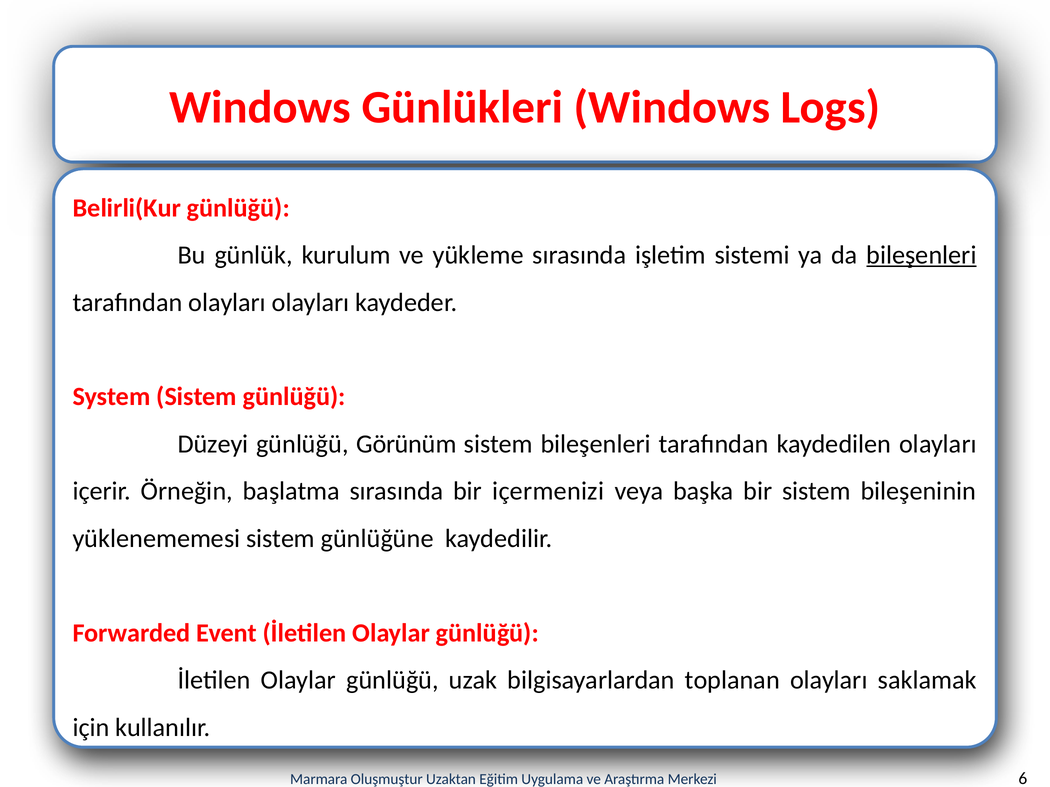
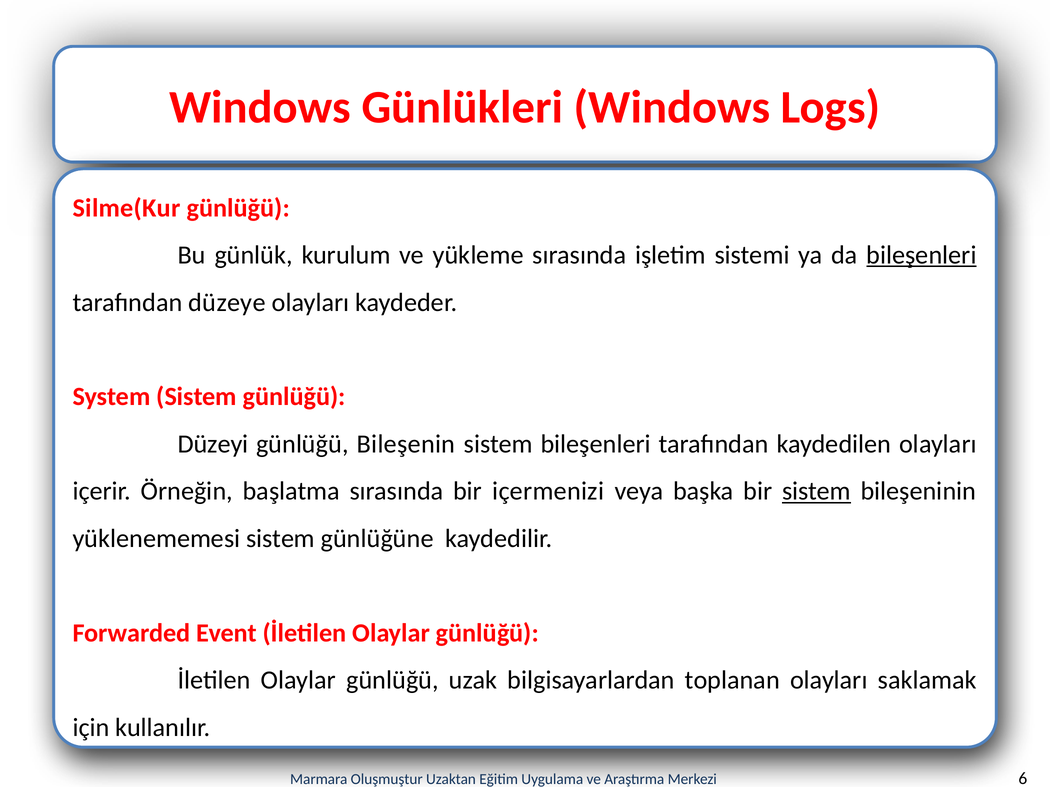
Belirli(Kur: Belirli(Kur -> Silme(Kur (127, 208)
tarafından olayları: olayları -> düzeye (227, 303)
Görünüm: Görünüm -> Bileşenin (406, 444)
sistem underline: none -> present (816, 492)
